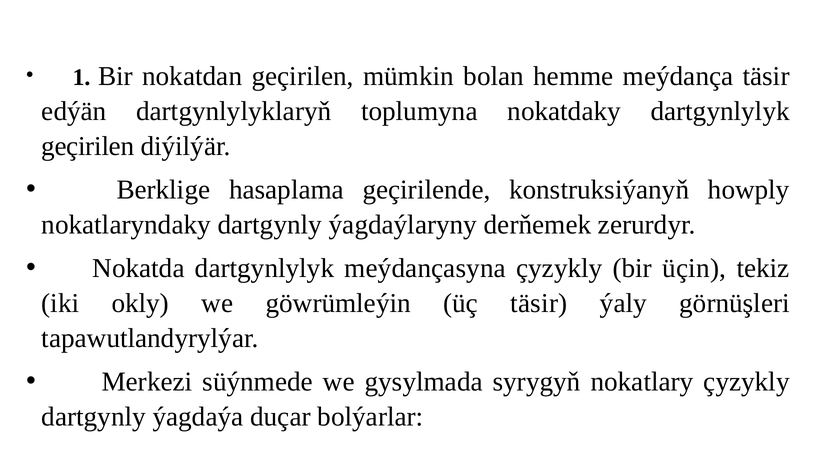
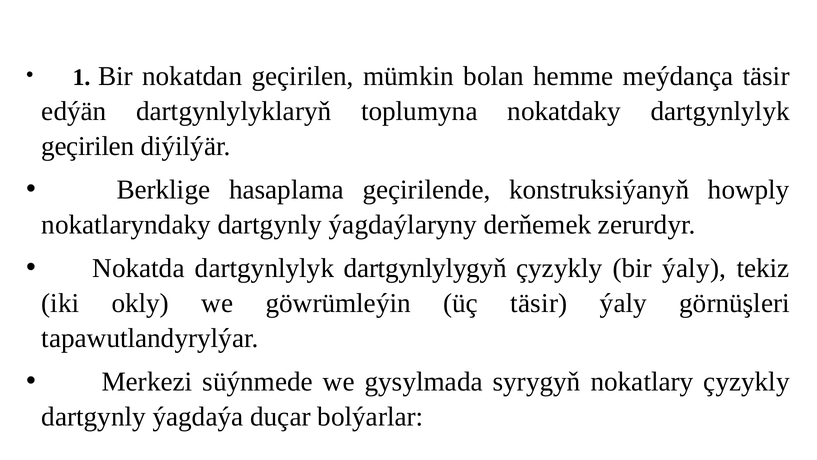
meýdançasyna: meýdançasyna -> dartgynlylygyň (425, 268)
bir üçin: üçin -> ýaly (694, 268)
